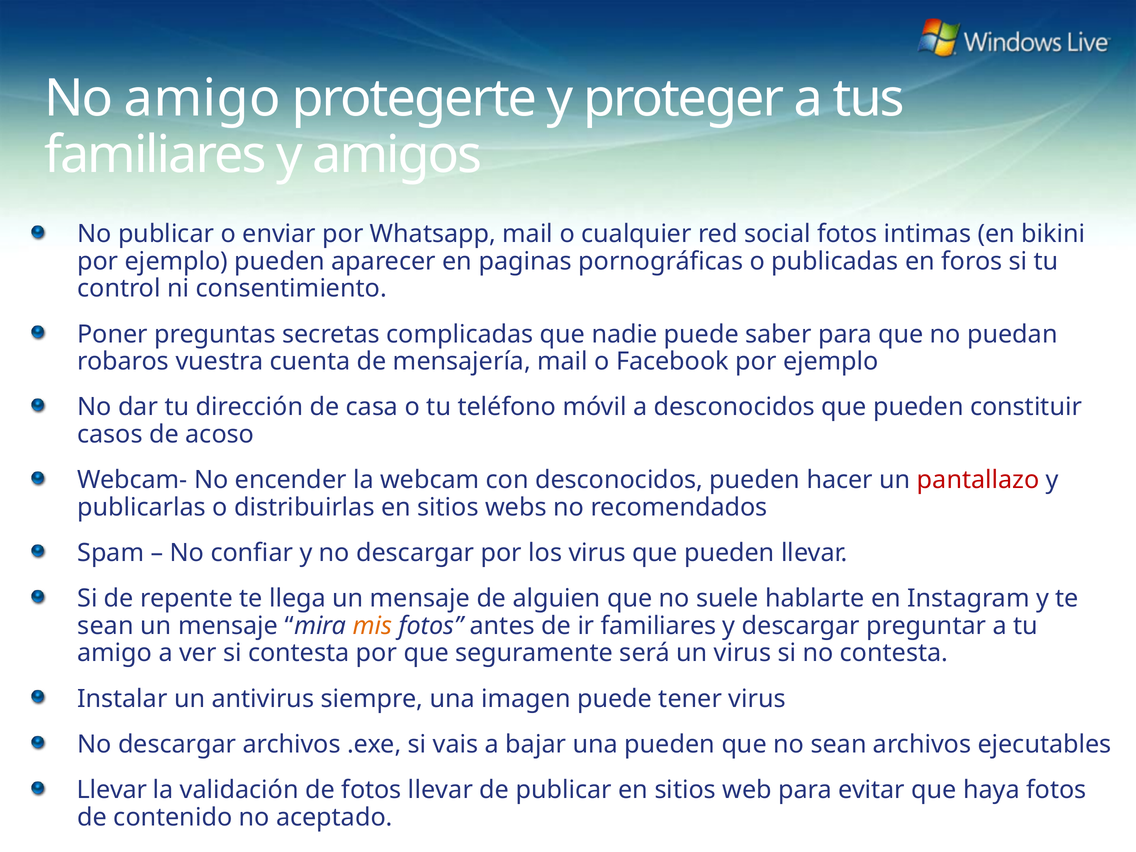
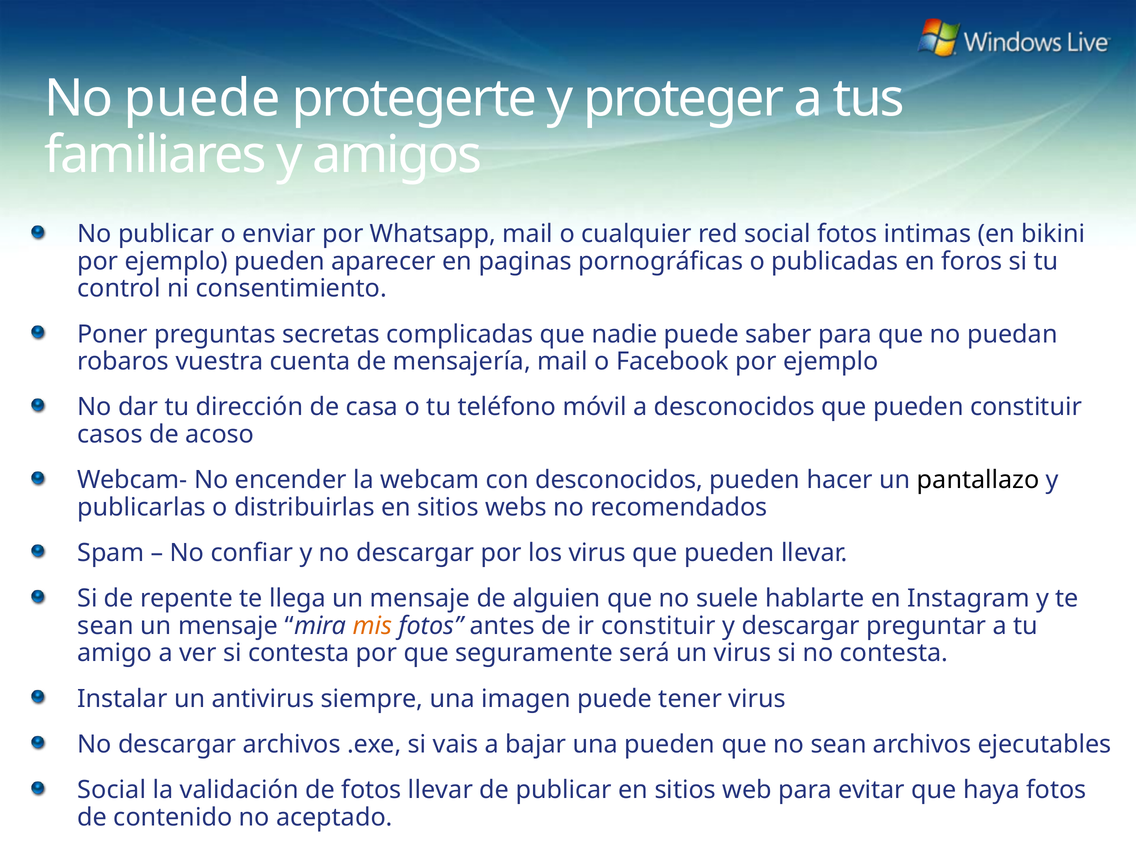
No amigo: amigo -> puede (202, 99)
pantallazo colour: red -> black (978, 480)
ir familiares: familiares -> constituir (658, 626)
Llevar: Llevar -> Social (112, 790)
